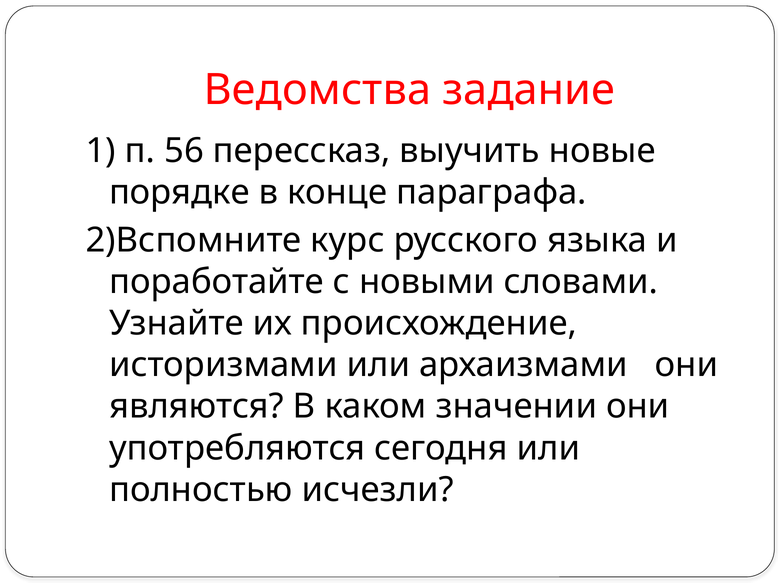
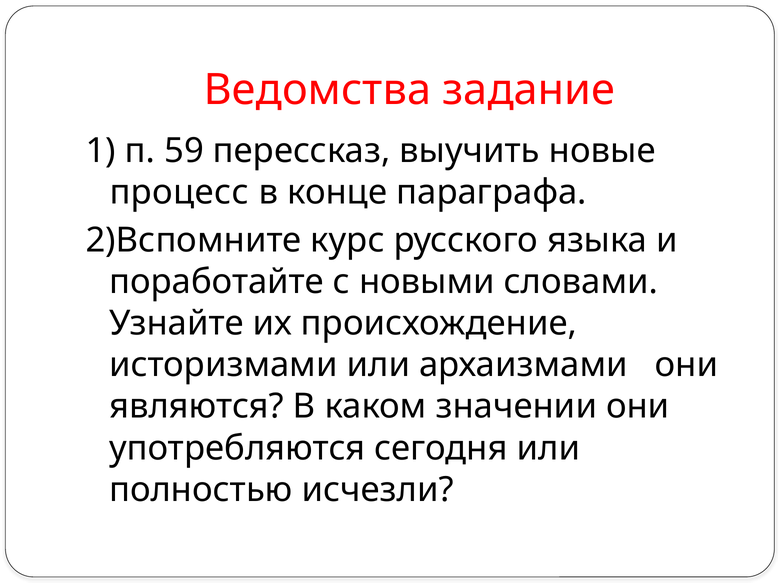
56: 56 -> 59 (184, 151)
порядке: порядке -> процесс (179, 192)
